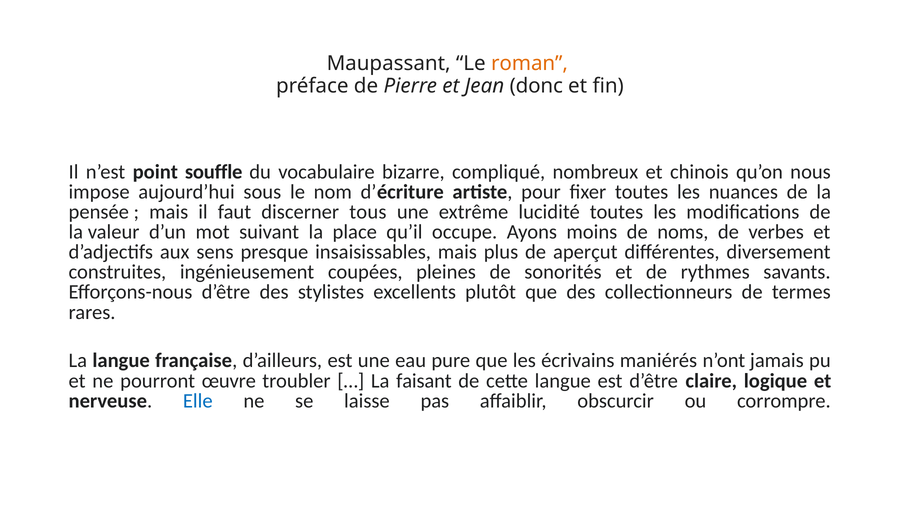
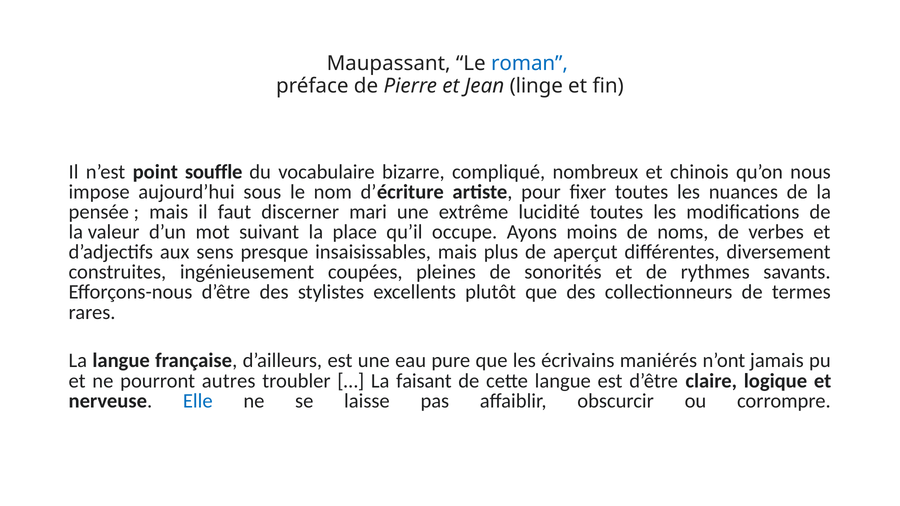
roman colour: orange -> blue (530, 64)
donc: donc -> linge (536, 86)
tous: tous -> mari (368, 212)
œuvre: œuvre -> autres (229, 381)
